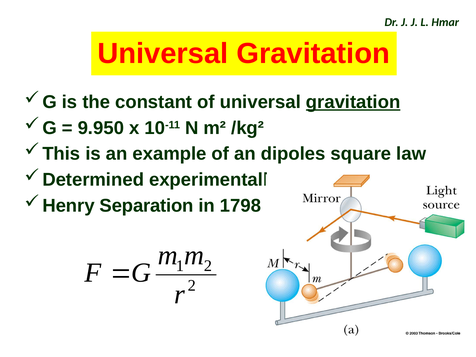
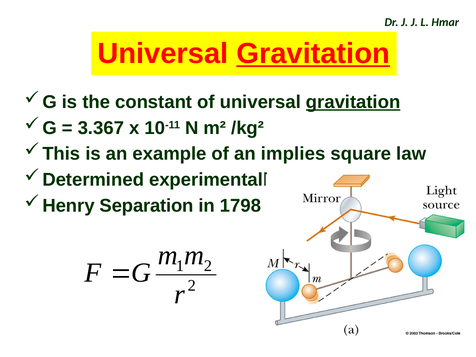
Gravitation underline: none -> present (313, 54)
9.950: 9.950 -> 3.367 (101, 128)
dipoles: dipoles -> implies (293, 154)
